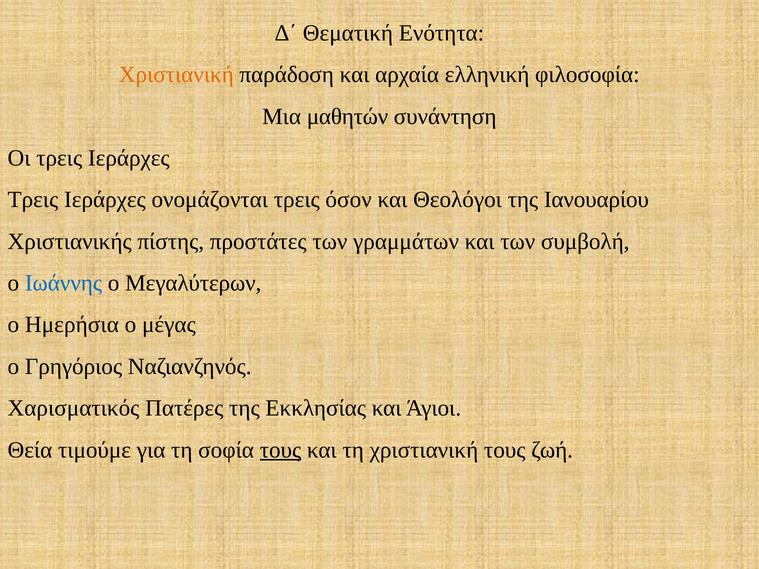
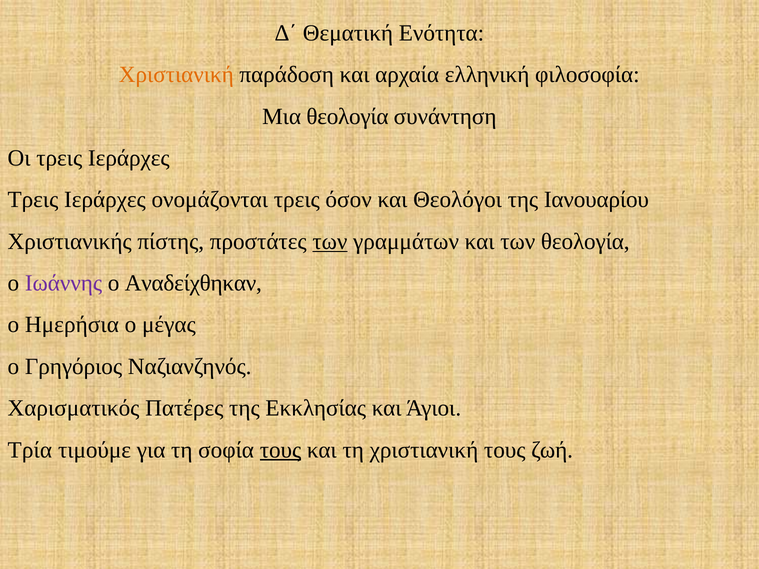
Μια μαθητών: μαθητών -> θεολογία (348, 117)
των underline: none -> present (330, 242)
των συμβολή: συμβολή -> θεολογία (585, 242)
Ιωάννης colour: blue -> purple (63, 283)
Μεγαλύτερων: Μεγαλύτερων -> Αναδείχθηκαν (193, 283)
Θεία: Θεία -> Τρία (30, 450)
